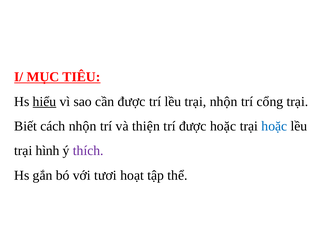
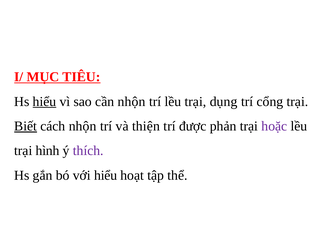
cần được: được -> nhộn (132, 102)
trại nhộn: nhộn -> dụng (224, 102)
Biết underline: none -> present (26, 126)
được hoặc: hoặc -> phản (223, 126)
hoặc colour: blue -> purple (274, 126)
với tươi: tươi -> hiểu (106, 175)
